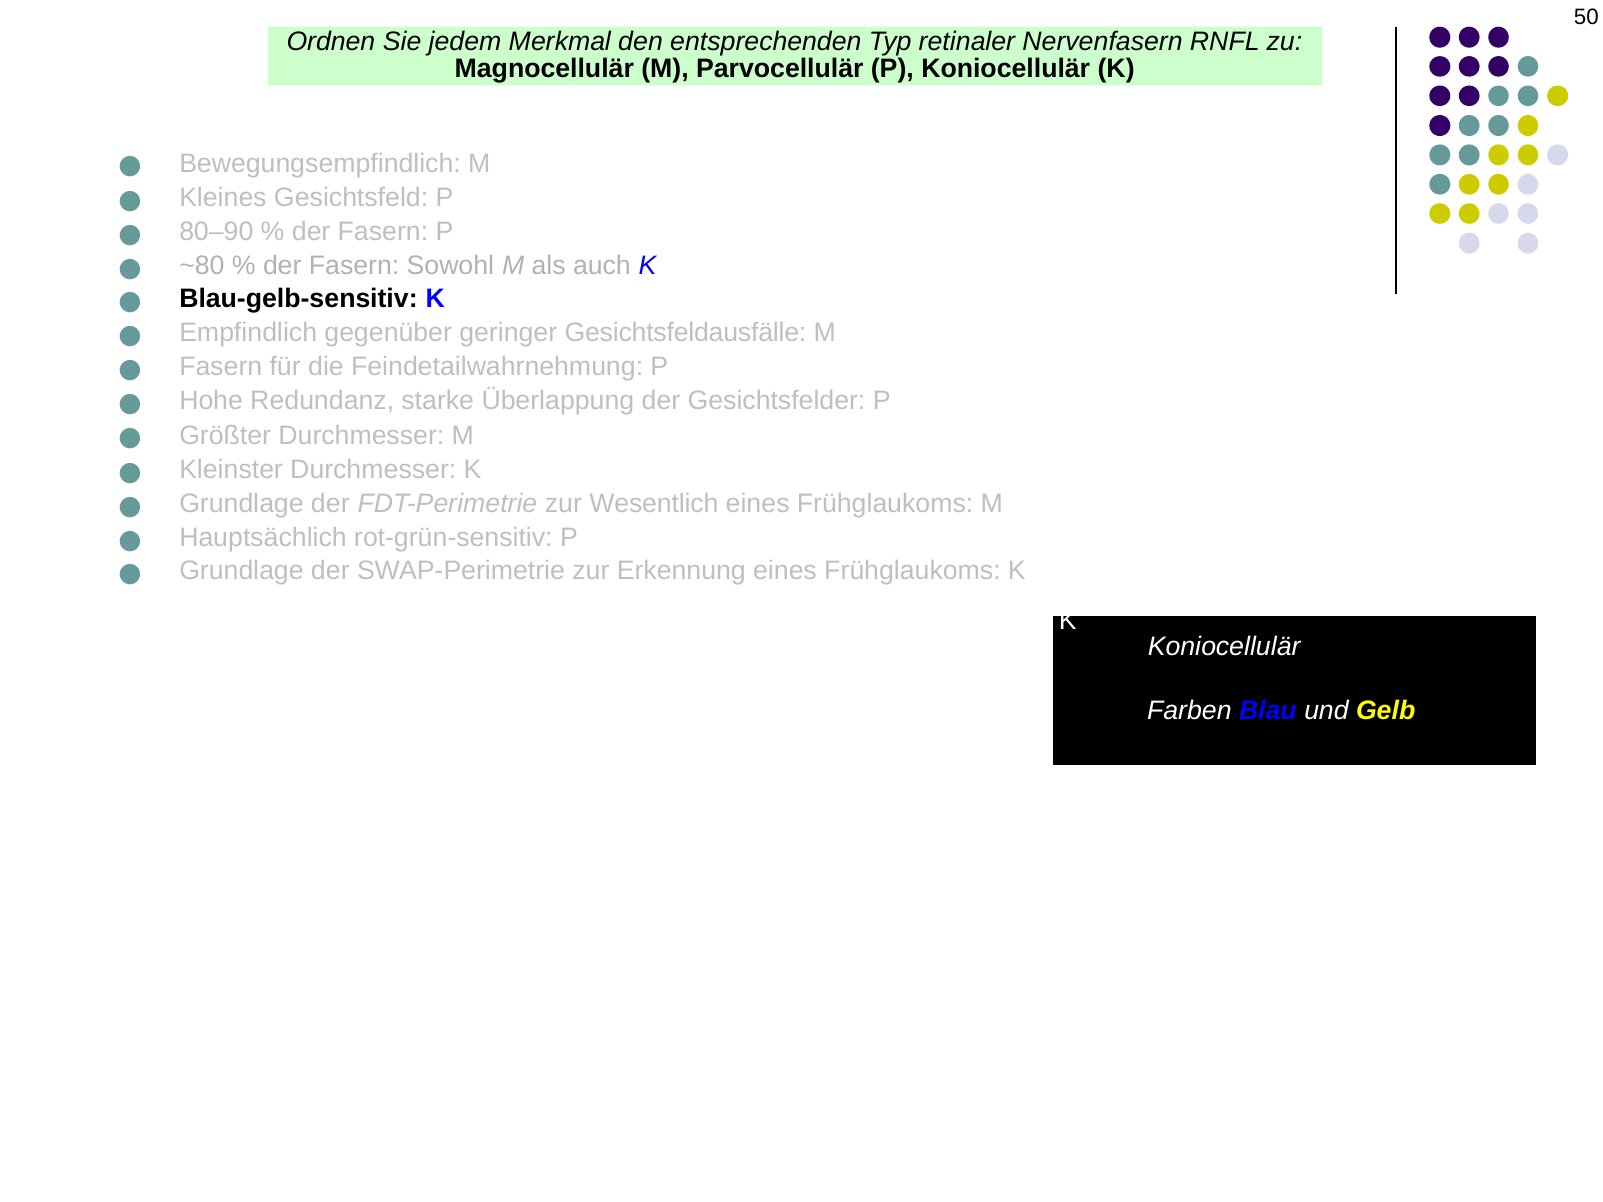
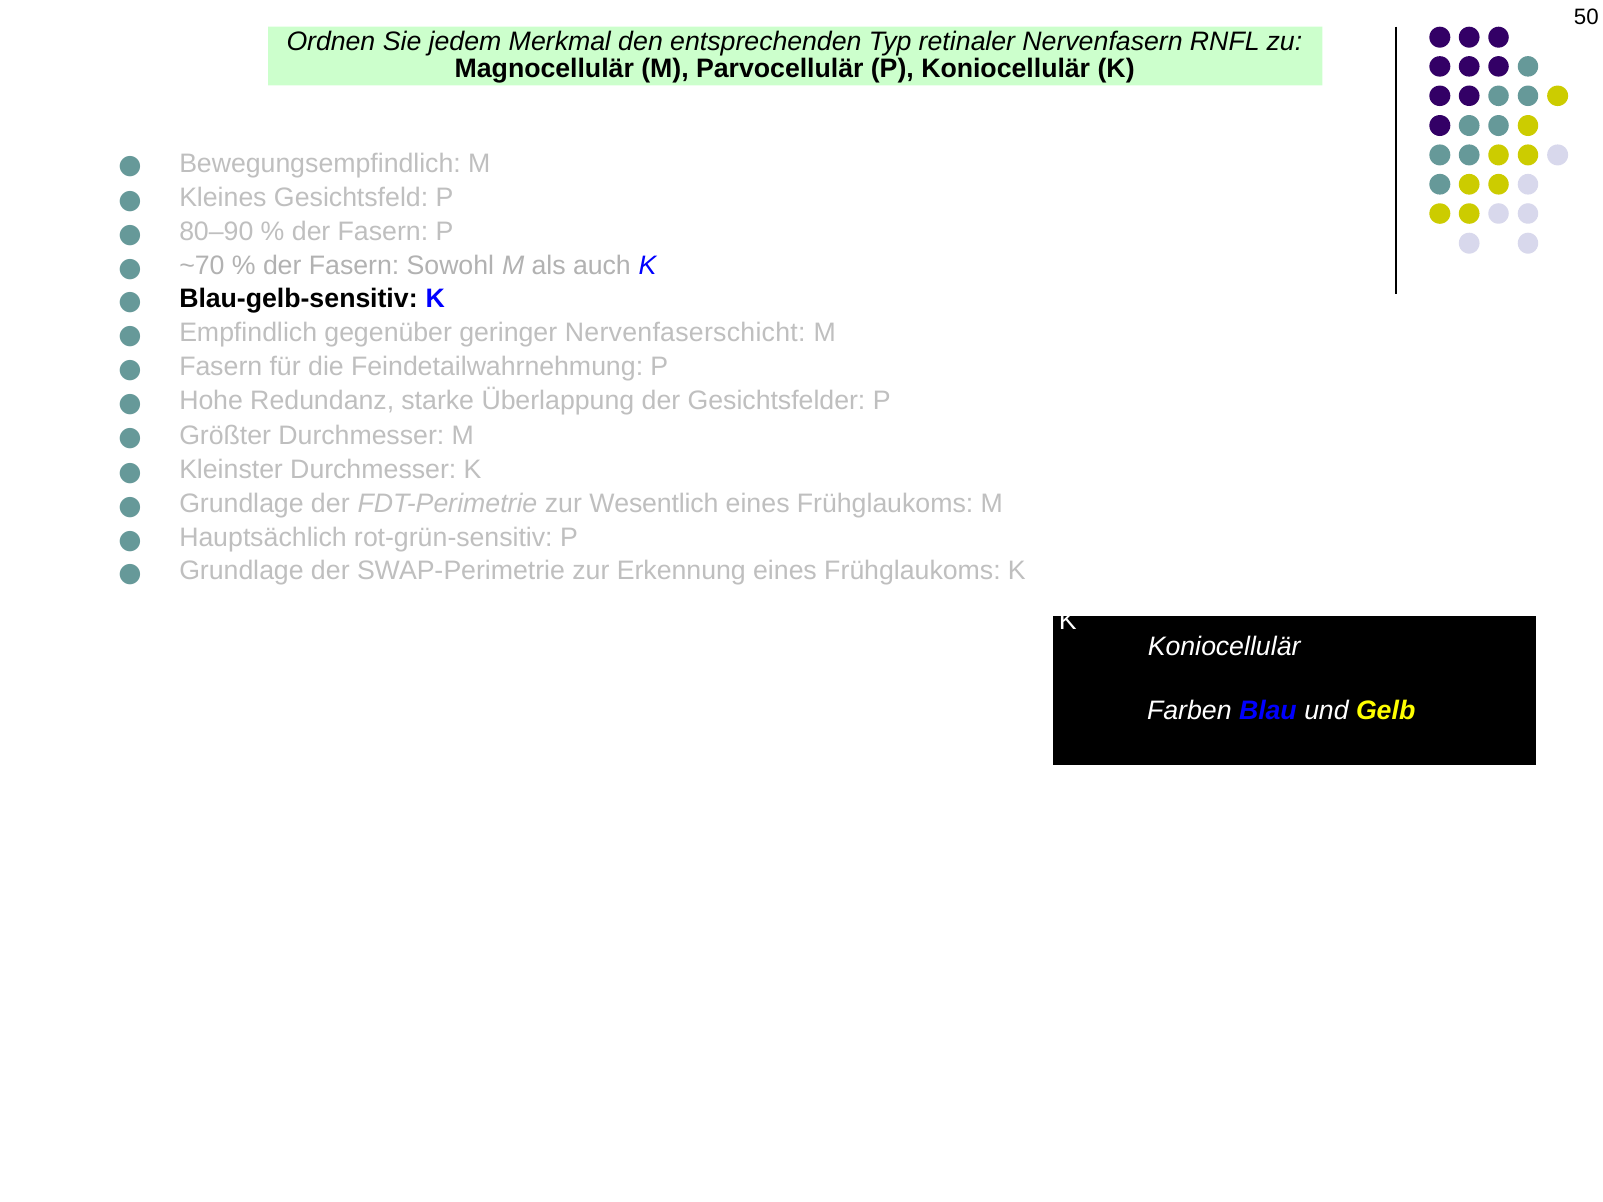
~80: ~80 -> ~70 (202, 266)
Gesichtsfeldausfälle: Gesichtsfeldausfälle -> Nervenfaserschicht (685, 333)
